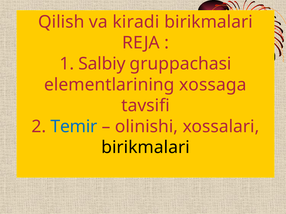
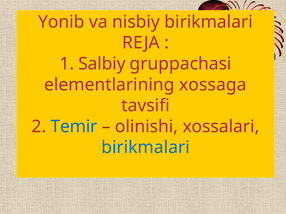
Qilish: Qilish -> Yonib (61, 22)
kiradi: kiradi -> nisbiy (136, 22)
birikmalari colour: black -> blue (146, 148)
